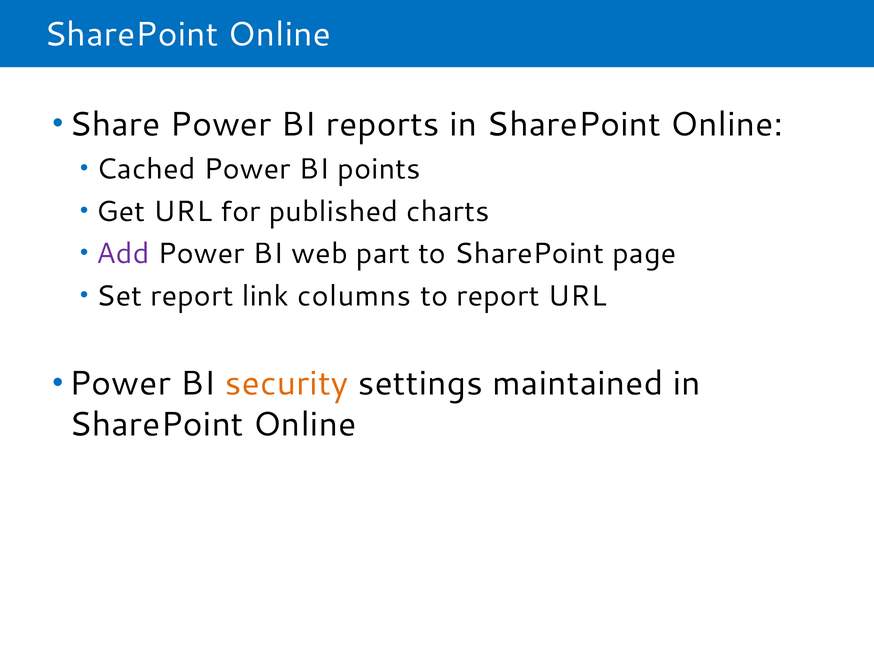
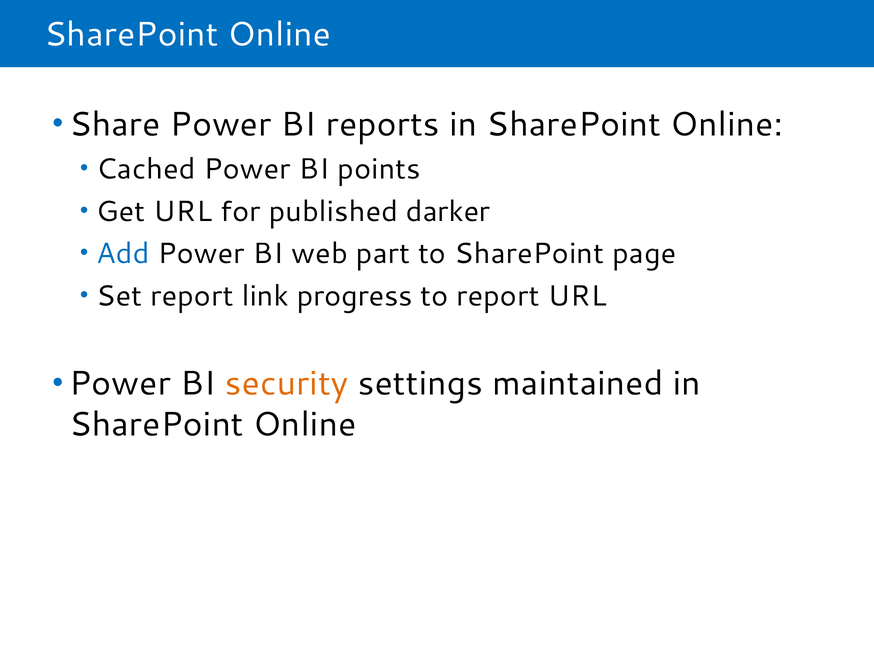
charts: charts -> darker (448, 212)
Add colour: purple -> blue (123, 254)
columns: columns -> progress (355, 296)
